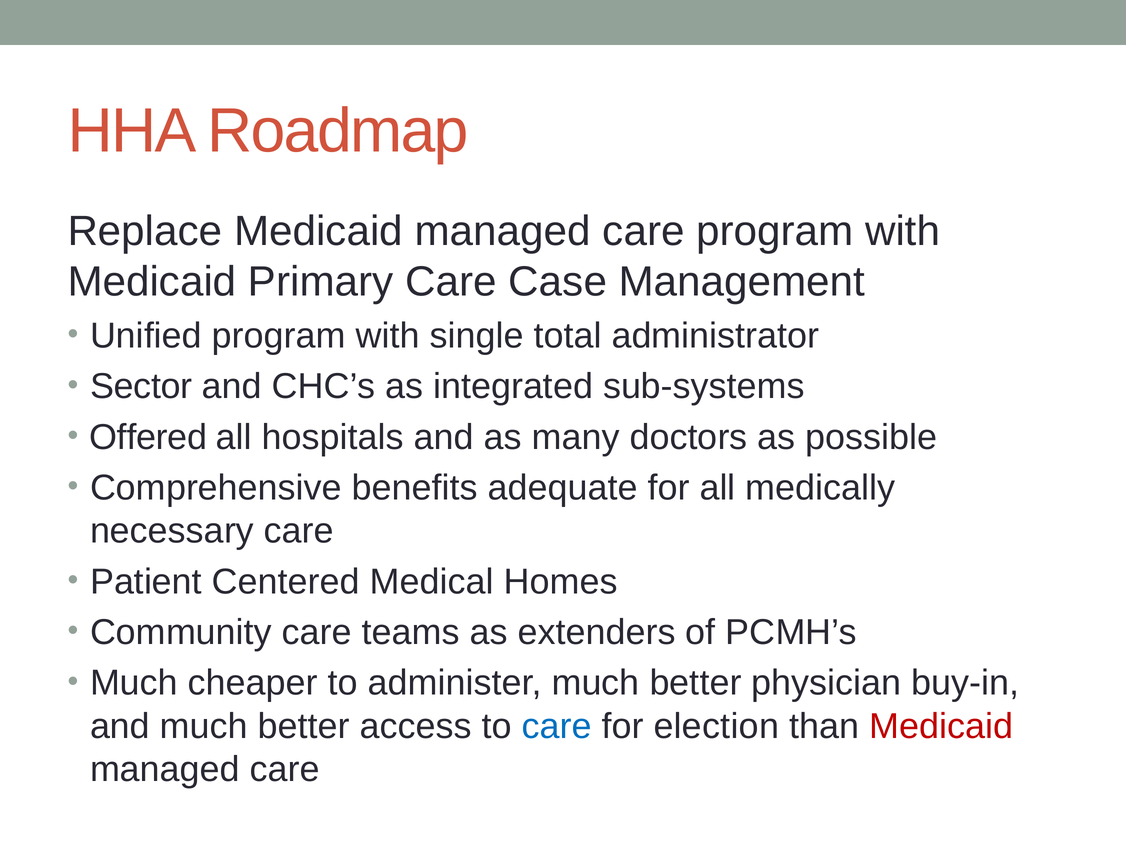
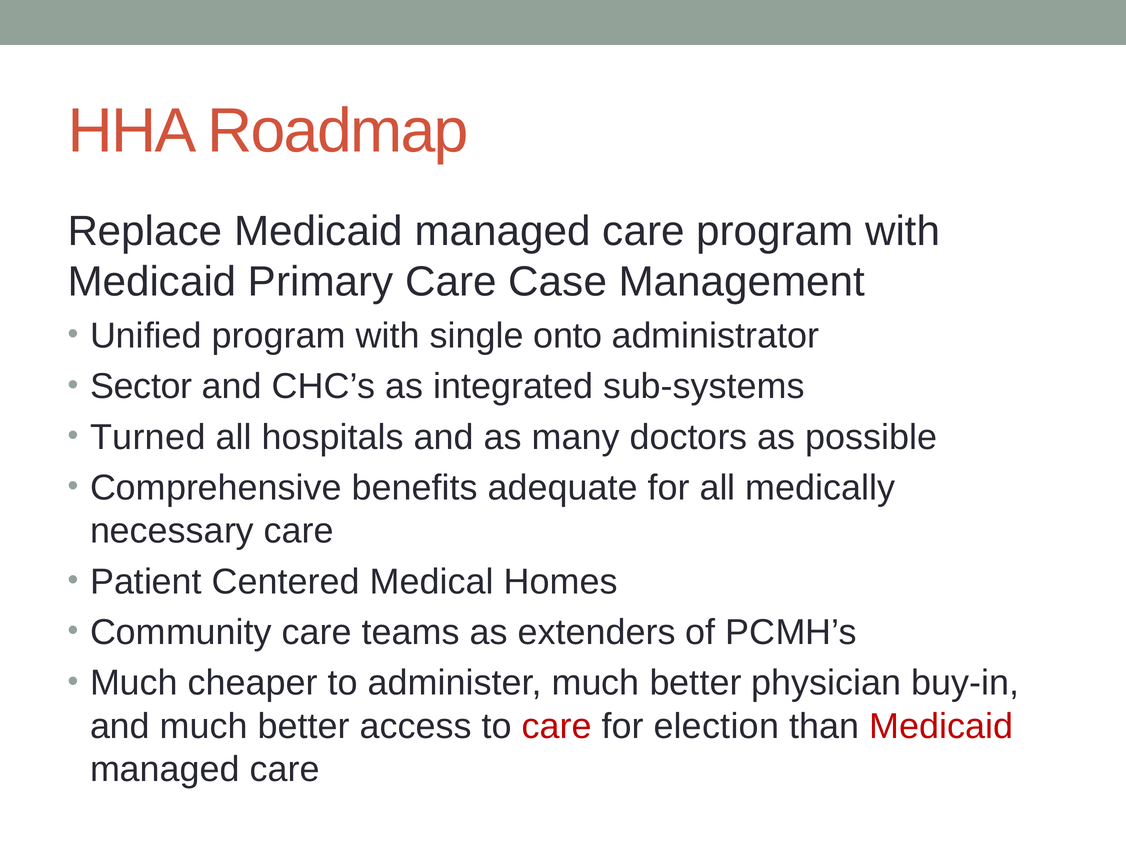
total: total -> onto (568, 336)
Offered: Offered -> Turned (148, 437)
care colour: blue -> red (557, 726)
